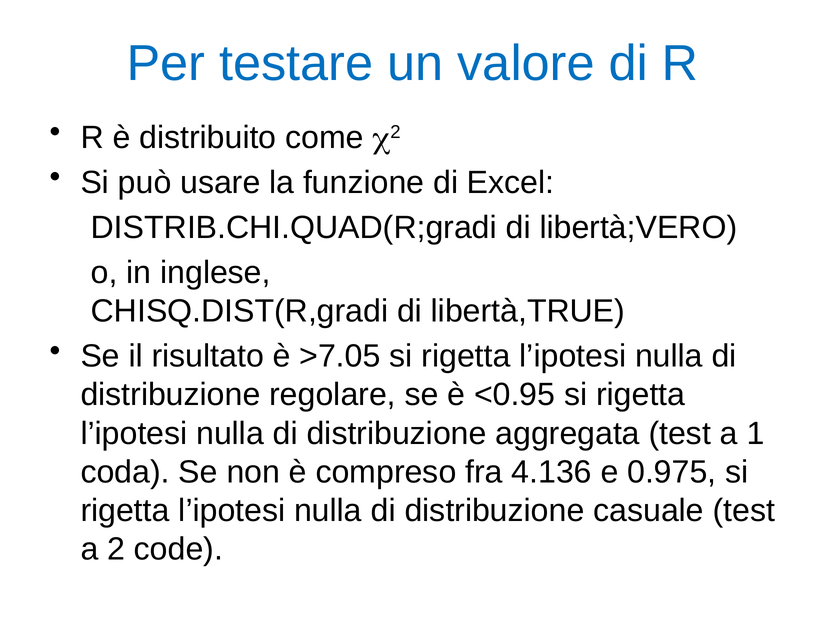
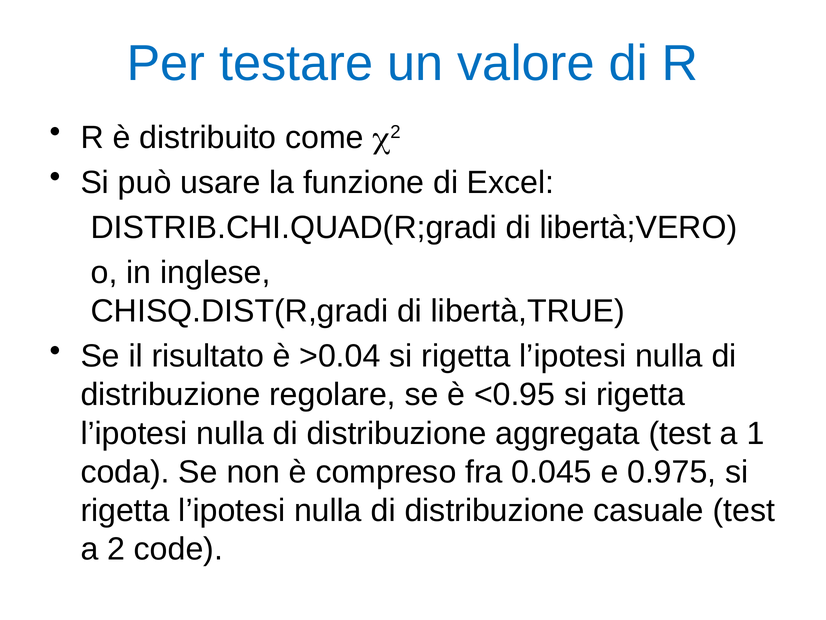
>7.05: >7.05 -> >0.04 (340, 356)
4.136: 4.136 -> 0.045 (552, 472)
